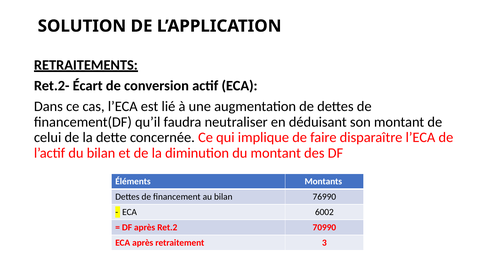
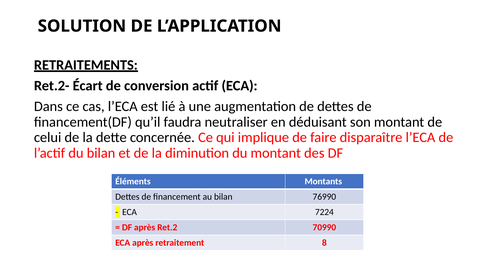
6002: 6002 -> 7224 (324, 212)
3: 3 -> 8 (324, 243)
